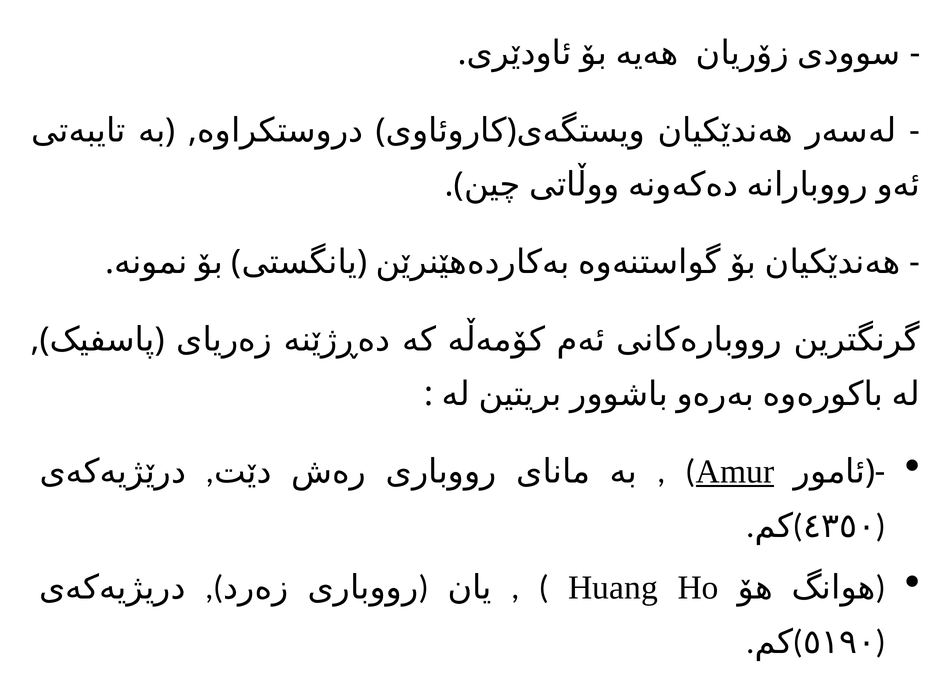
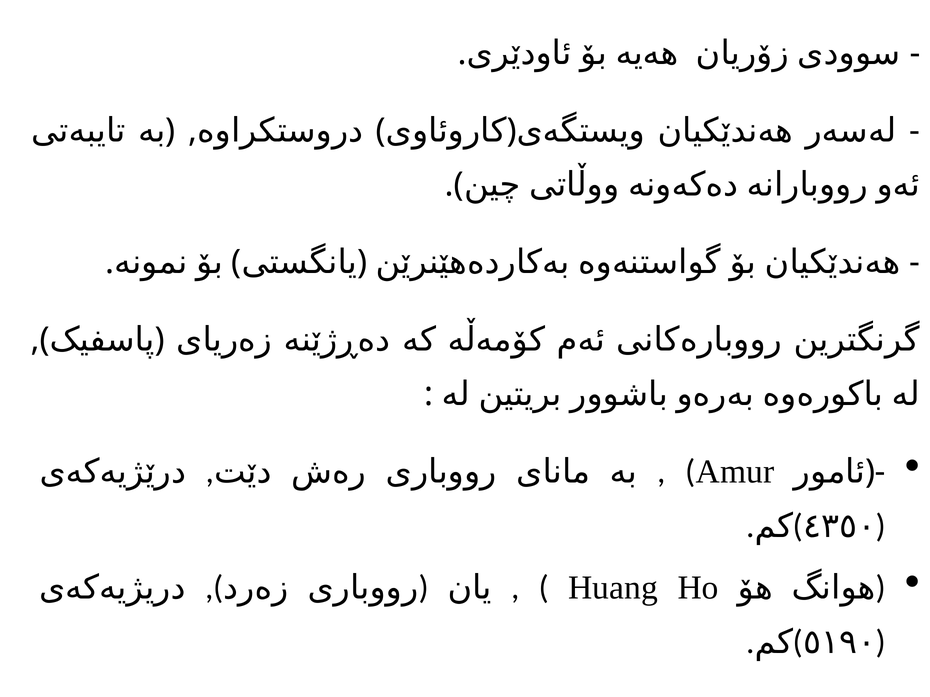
Amur underline: present -> none (735, 472)
